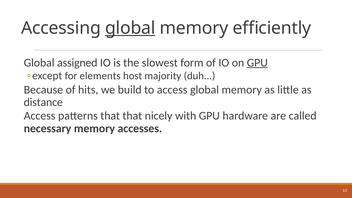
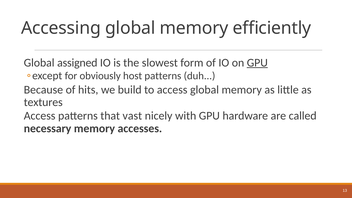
global underline: present -> none (130, 28)
elements: elements -> obviously (100, 76)
host majority: majority -> patterns (163, 76)
distance: distance -> textures (43, 102)
that that: that -> vast (132, 116)
